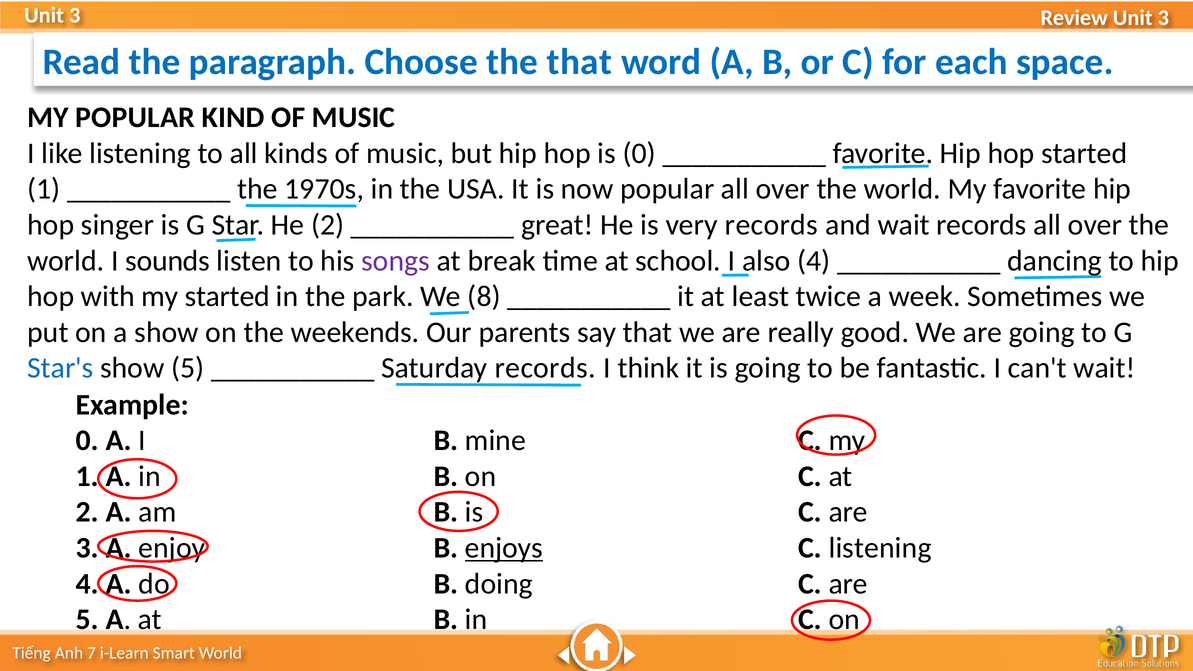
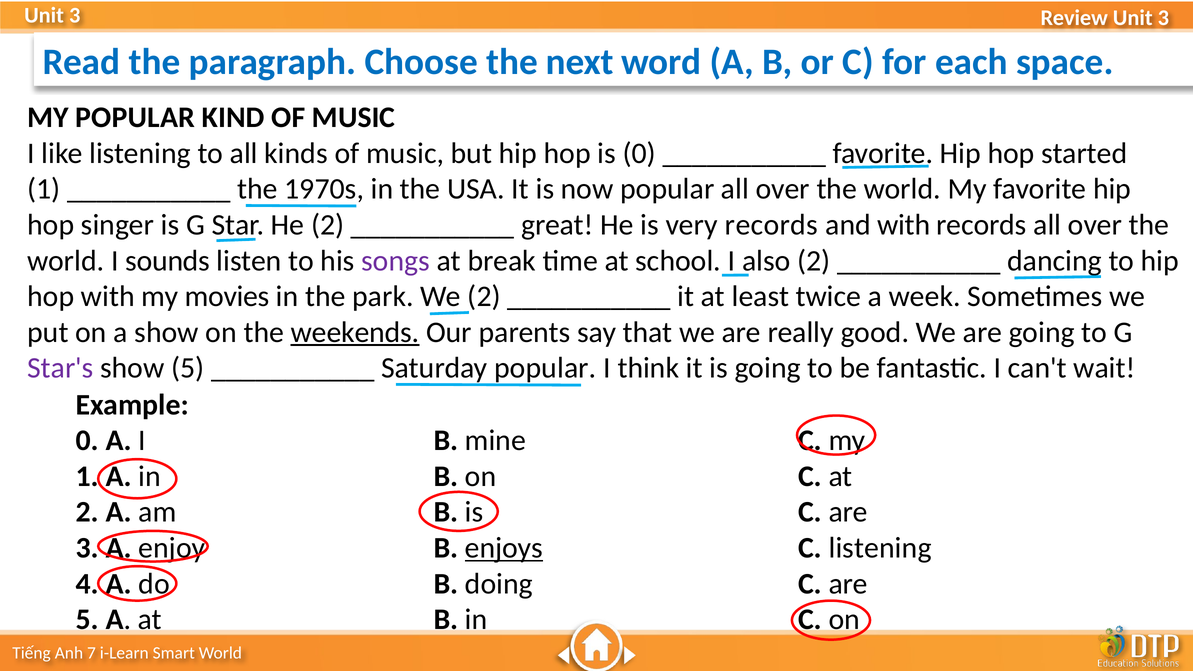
the that: that -> next (580, 62)
and wait: wait -> with (904, 225)
also 4: 4 -> 2 (814, 261)
my started: started -> movies (227, 296)
We 8: 8 -> 2 (484, 296)
weekends underline: none -> present (355, 332)
Star's colour: blue -> purple (60, 368)
Saturday records: records -> popular (545, 368)
